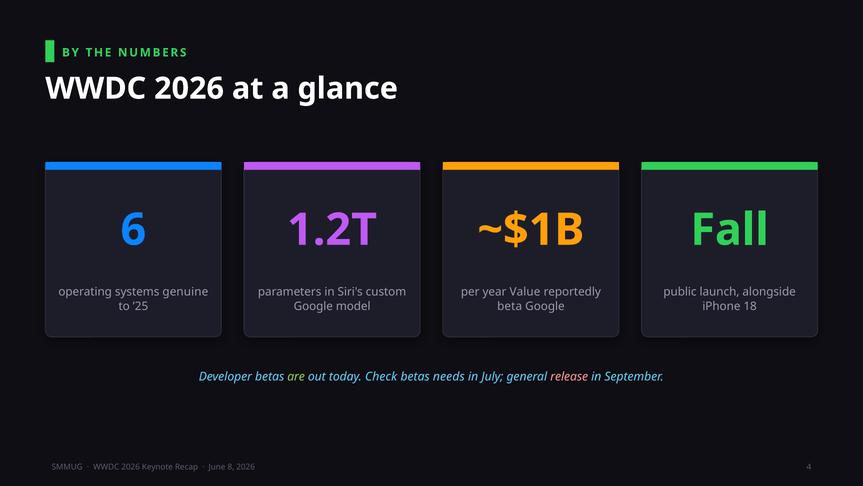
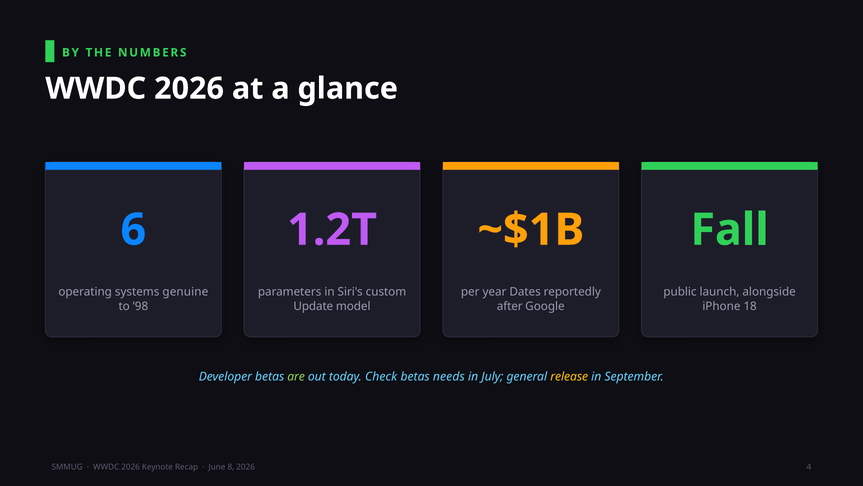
Value: Value -> Dates (525, 292)
’25: ’25 -> ’98 (141, 306)
Google: Google -> Update (313, 306)
beta: beta -> after (510, 306)
release colour: pink -> yellow (569, 376)
